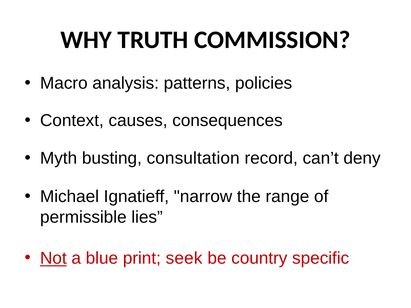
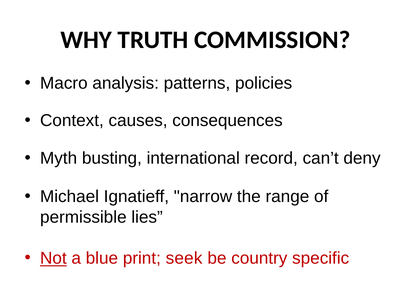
consultation: consultation -> international (193, 158)
